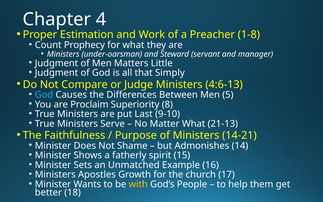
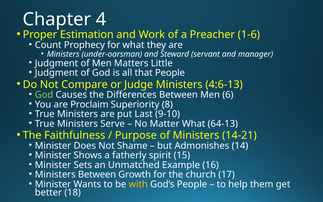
1-8: 1-8 -> 1-6 (249, 35)
that Simply: Simply -> People (170, 73)
God colour: light blue -> light green (44, 95)
5: 5 -> 6 (228, 95)
21-13: 21-13 -> 64-13 (223, 124)
Ministers Apostles: Apostles -> Between (97, 175)
